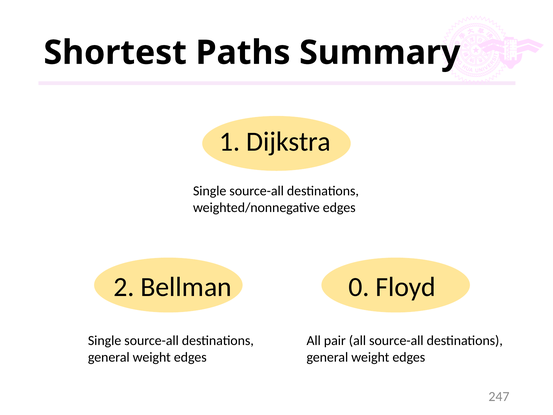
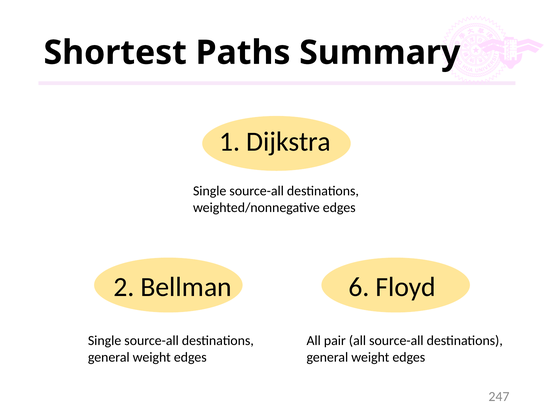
0: 0 -> 6 (359, 287)
